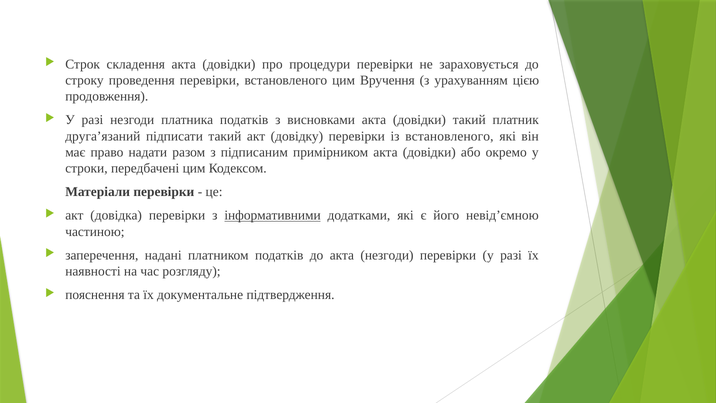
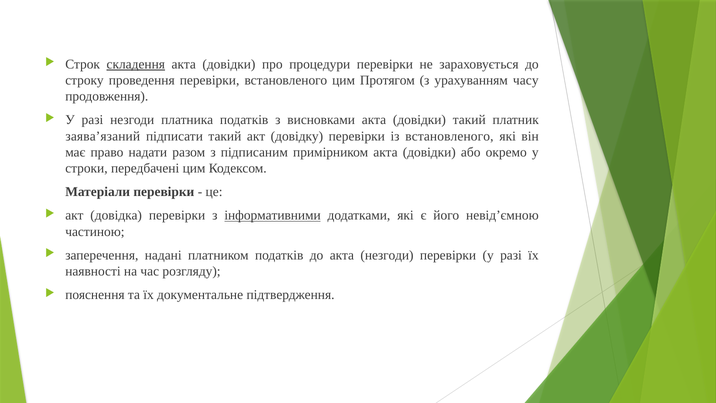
складення underline: none -> present (136, 64)
Вручення: Вручення -> Протягом (387, 80)
цією: цією -> часу (526, 80)
друга’язаний: друга’язаний -> заява’язаний (103, 136)
